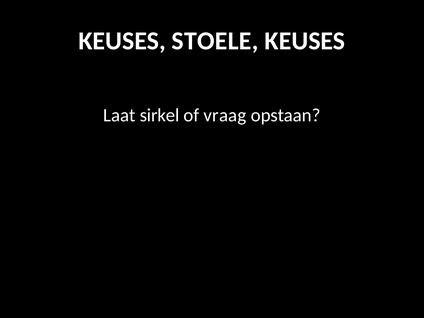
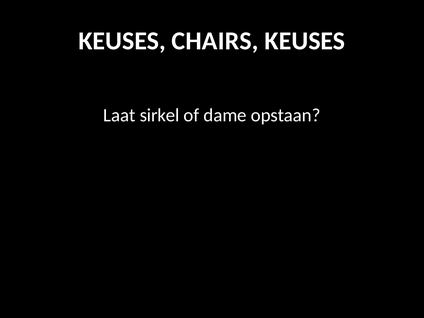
STOELE: STOELE -> CHAIRS (215, 41)
vraag: vraag -> dame (225, 115)
